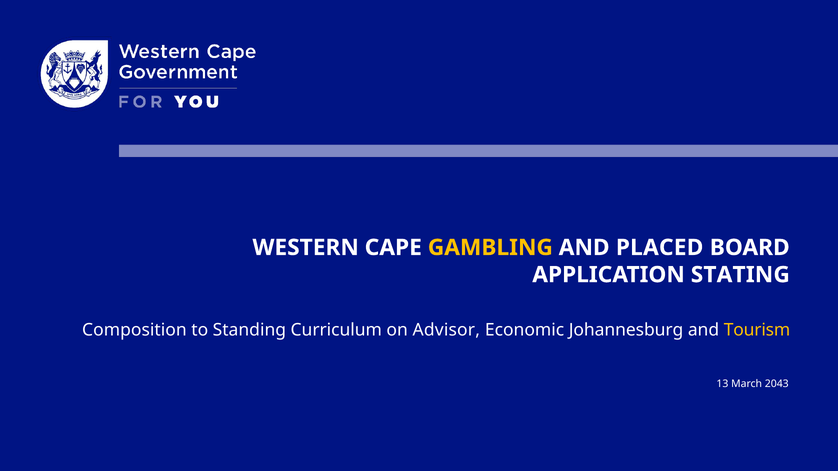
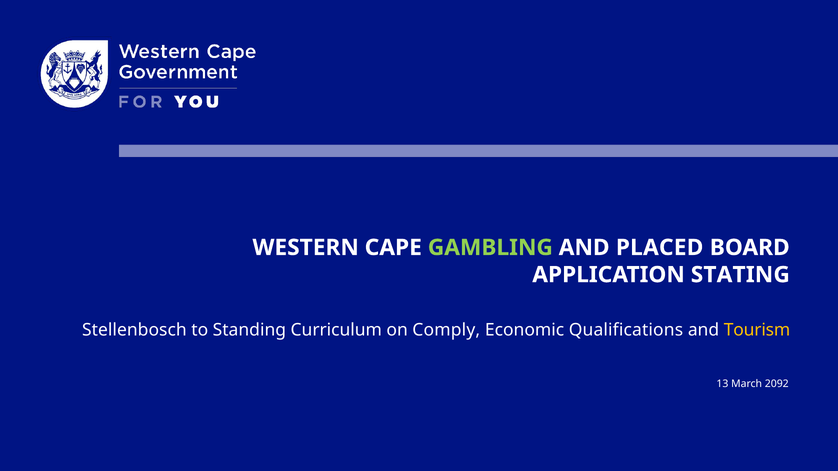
GAMBLING colour: yellow -> light green (490, 248)
Composition: Composition -> Stellenbosch (134, 330)
Advisor: Advisor -> Comply (446, 330)
Johannesburg: Johannesburg -> Qualifications (626, 330)
2043: 2043 -> 2092 (777, 384)
